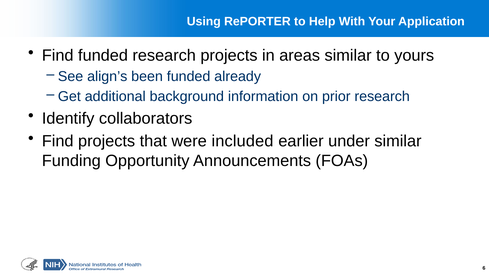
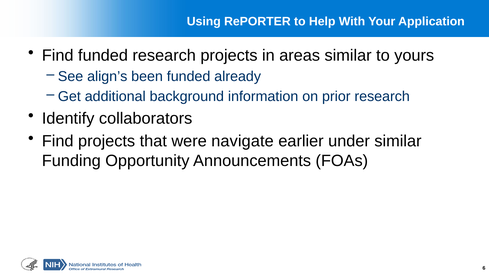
included: included -> navigate (243, 141)
